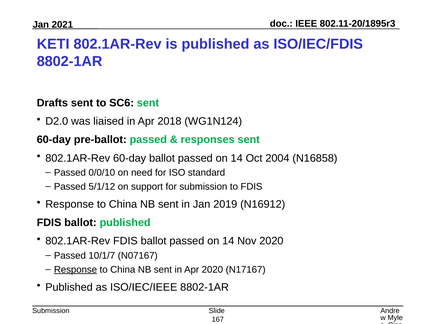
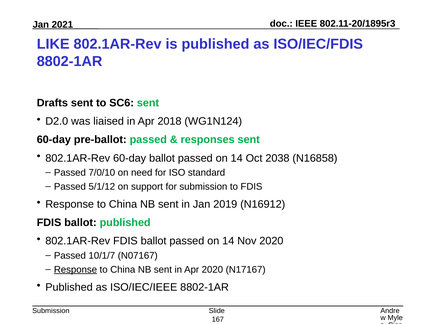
KETI: KETI -> LIKE (53, 44)
2004: 2004 -> 2038 (277, 158)
0/0/10: 0/0/10 -> 7/0/10 (102, 173)
